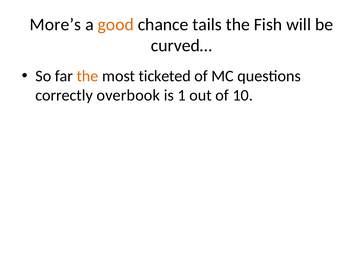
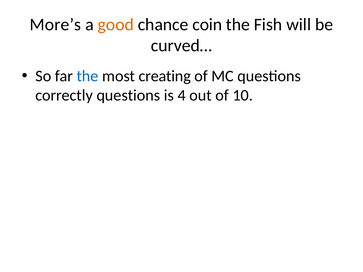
tails: tails -> coin (207, 25)
the colour: orange -> blue (88, 76)
ticketed: ticketed -> creating (165, 76)
correctly overbook: overbook -> questions (128, 96)
1: 1 -> 4 (182, 96)
